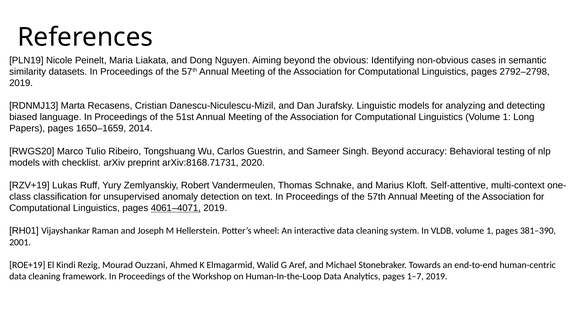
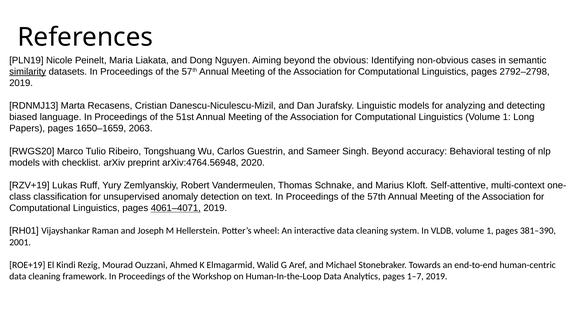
similarity underline: none -> present (28, 72)
2014: 2014 -> 2063 (141, 129)
arXiv:8168.71731: arXiv:8168.71731 -> arXiv:4764.56948 (200, 163)
